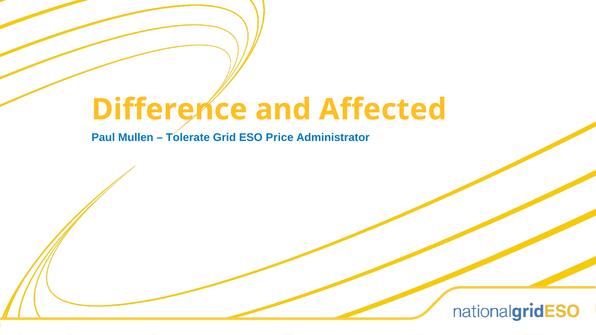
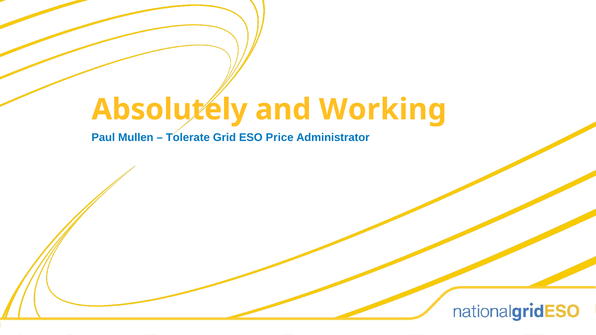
Difference: Difference -> Absolutely (170, 110)
Affected: Affected -> Working (383, 110)
